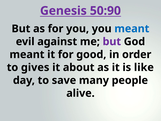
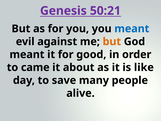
50:90: 50:90 -> 50:21 (105, 11)
but colour: purple -> orange (112, 42)
gives: gives -> came (35, 67)
